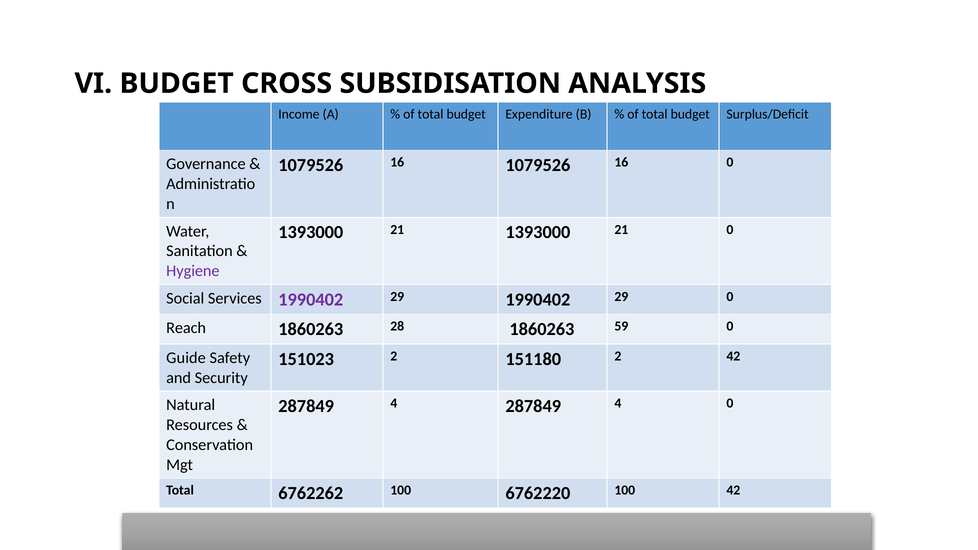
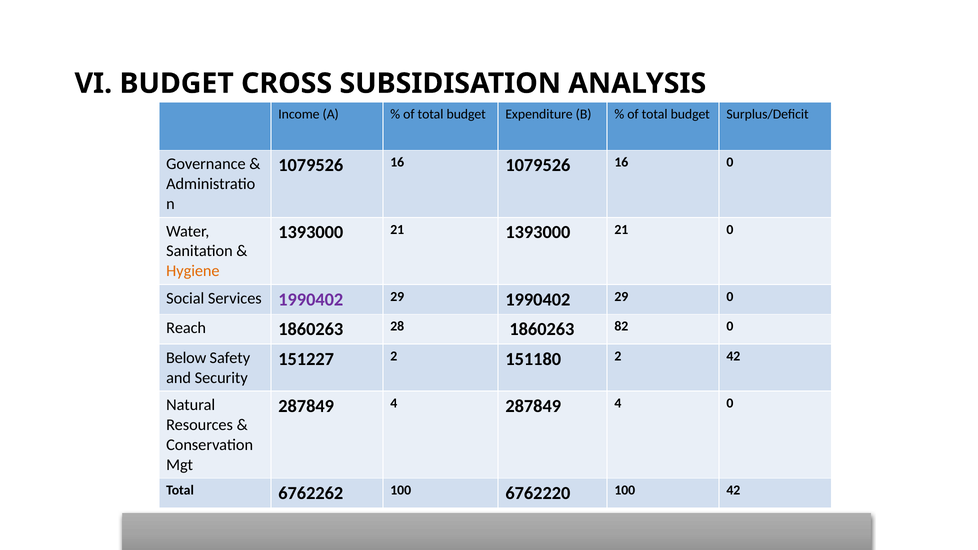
Hygiene colour: purple -> orange (193, 271)
59: 59 -> 82 (621, 326)
Guide: Guide -> Below (186, 358)
151023: 151023 -> 151227 (306, 359)
